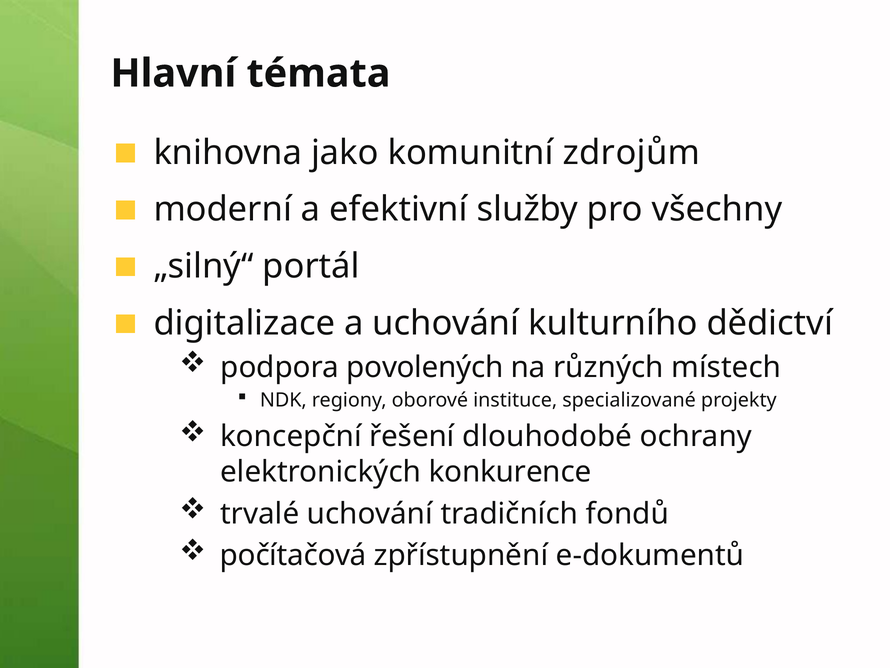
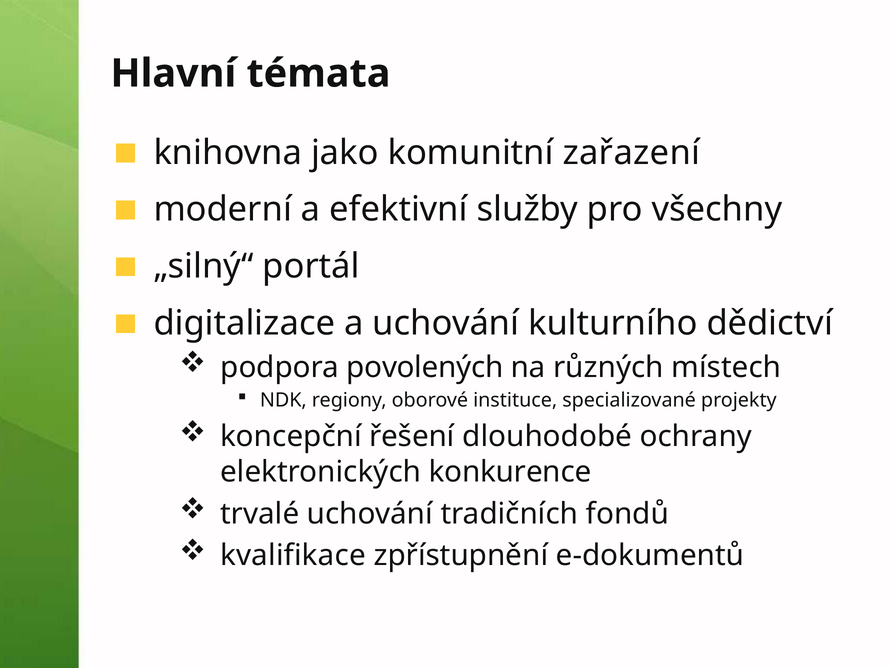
zdrojům: zdrojům -> zařazení (632, 152)
počítačová: počítačová -> kvalifikace (293, 555)
